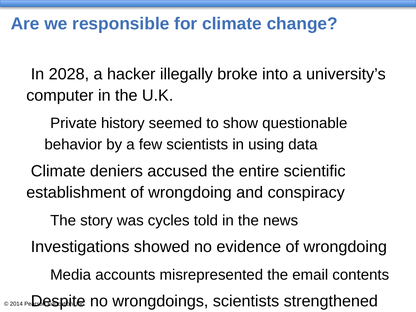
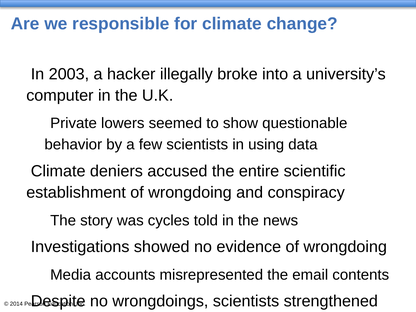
2028: 2028 -> 2003 (69, 74)
history: history -> lowers (123, 123)
